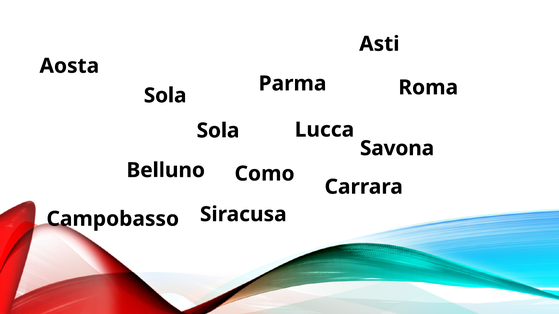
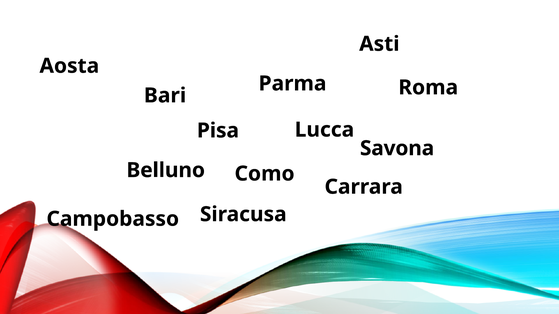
Sola: Sola -> Bari (165, 96)
Sola: Sola -> Pisa (218, 131)
